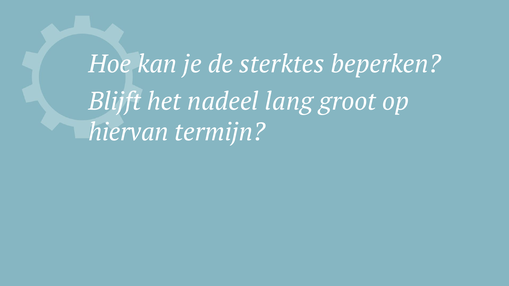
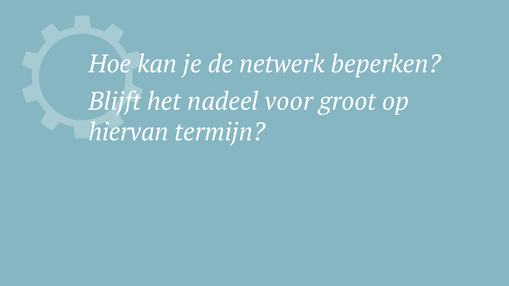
sterktes: sterktes -> netwerk (282, 64)
lang: lang -> voor (289, 102)
